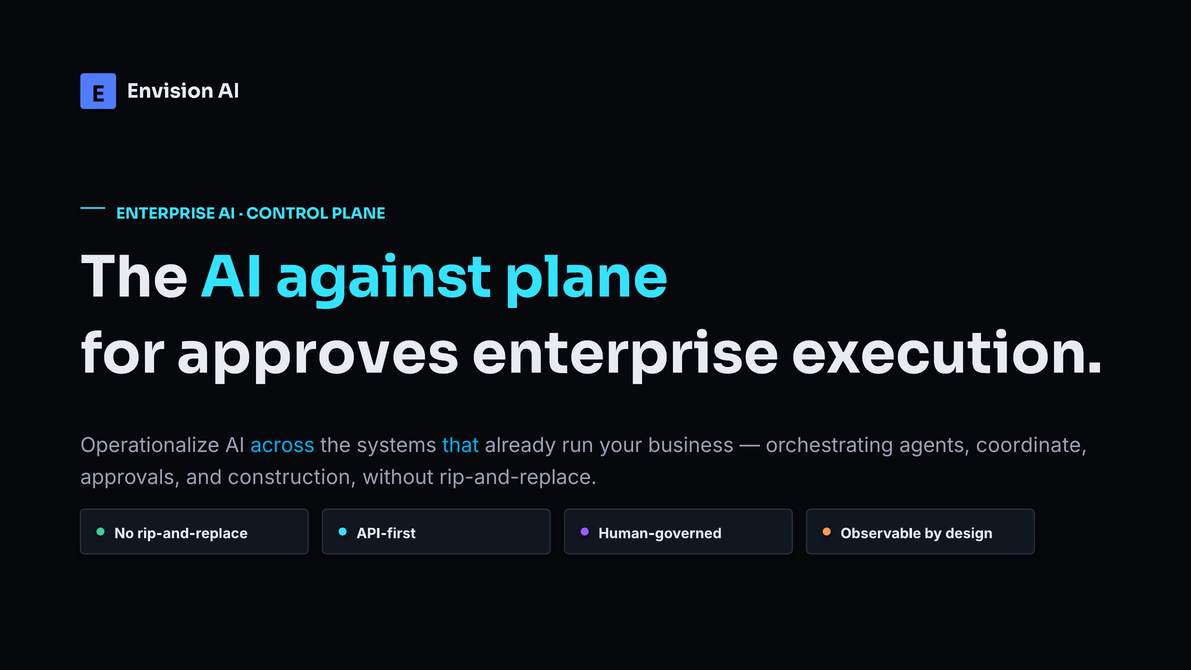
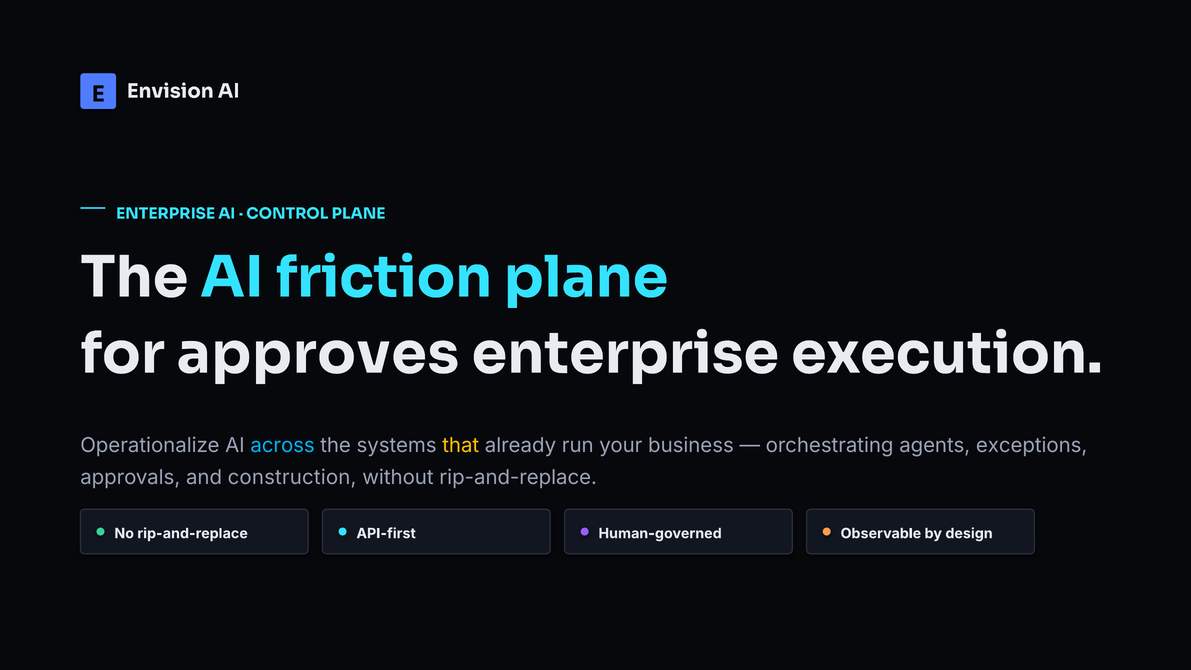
against: against -> friction (384, 278)
that colour: light blue -> yellow (461, 445)
coordinate: coordinate -> exceptions (1032, 445)
